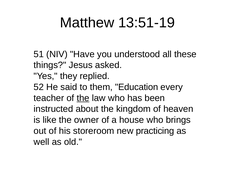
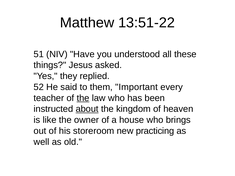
13:51-19: 13:51-19 -> 13:51-22 (147, 23)
Education: Education -> Important (137, 87)
about underline: none -> present (87, 109)
